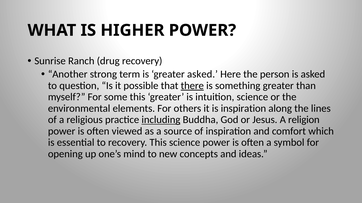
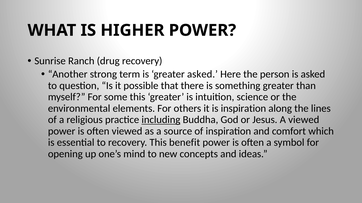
there underline: present -> none (192, 86)
A religion: religion -> viewed (304, 120)
This science: science -> benefit (185, 143)
